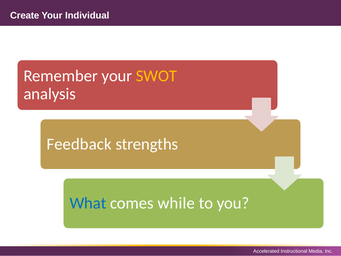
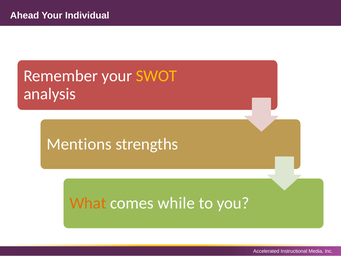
Create: Create -> Ahead (25, 16)
Feedback: Feedback -> Mentions (79, 144)
What colour: blue -> orange (88, 203)
